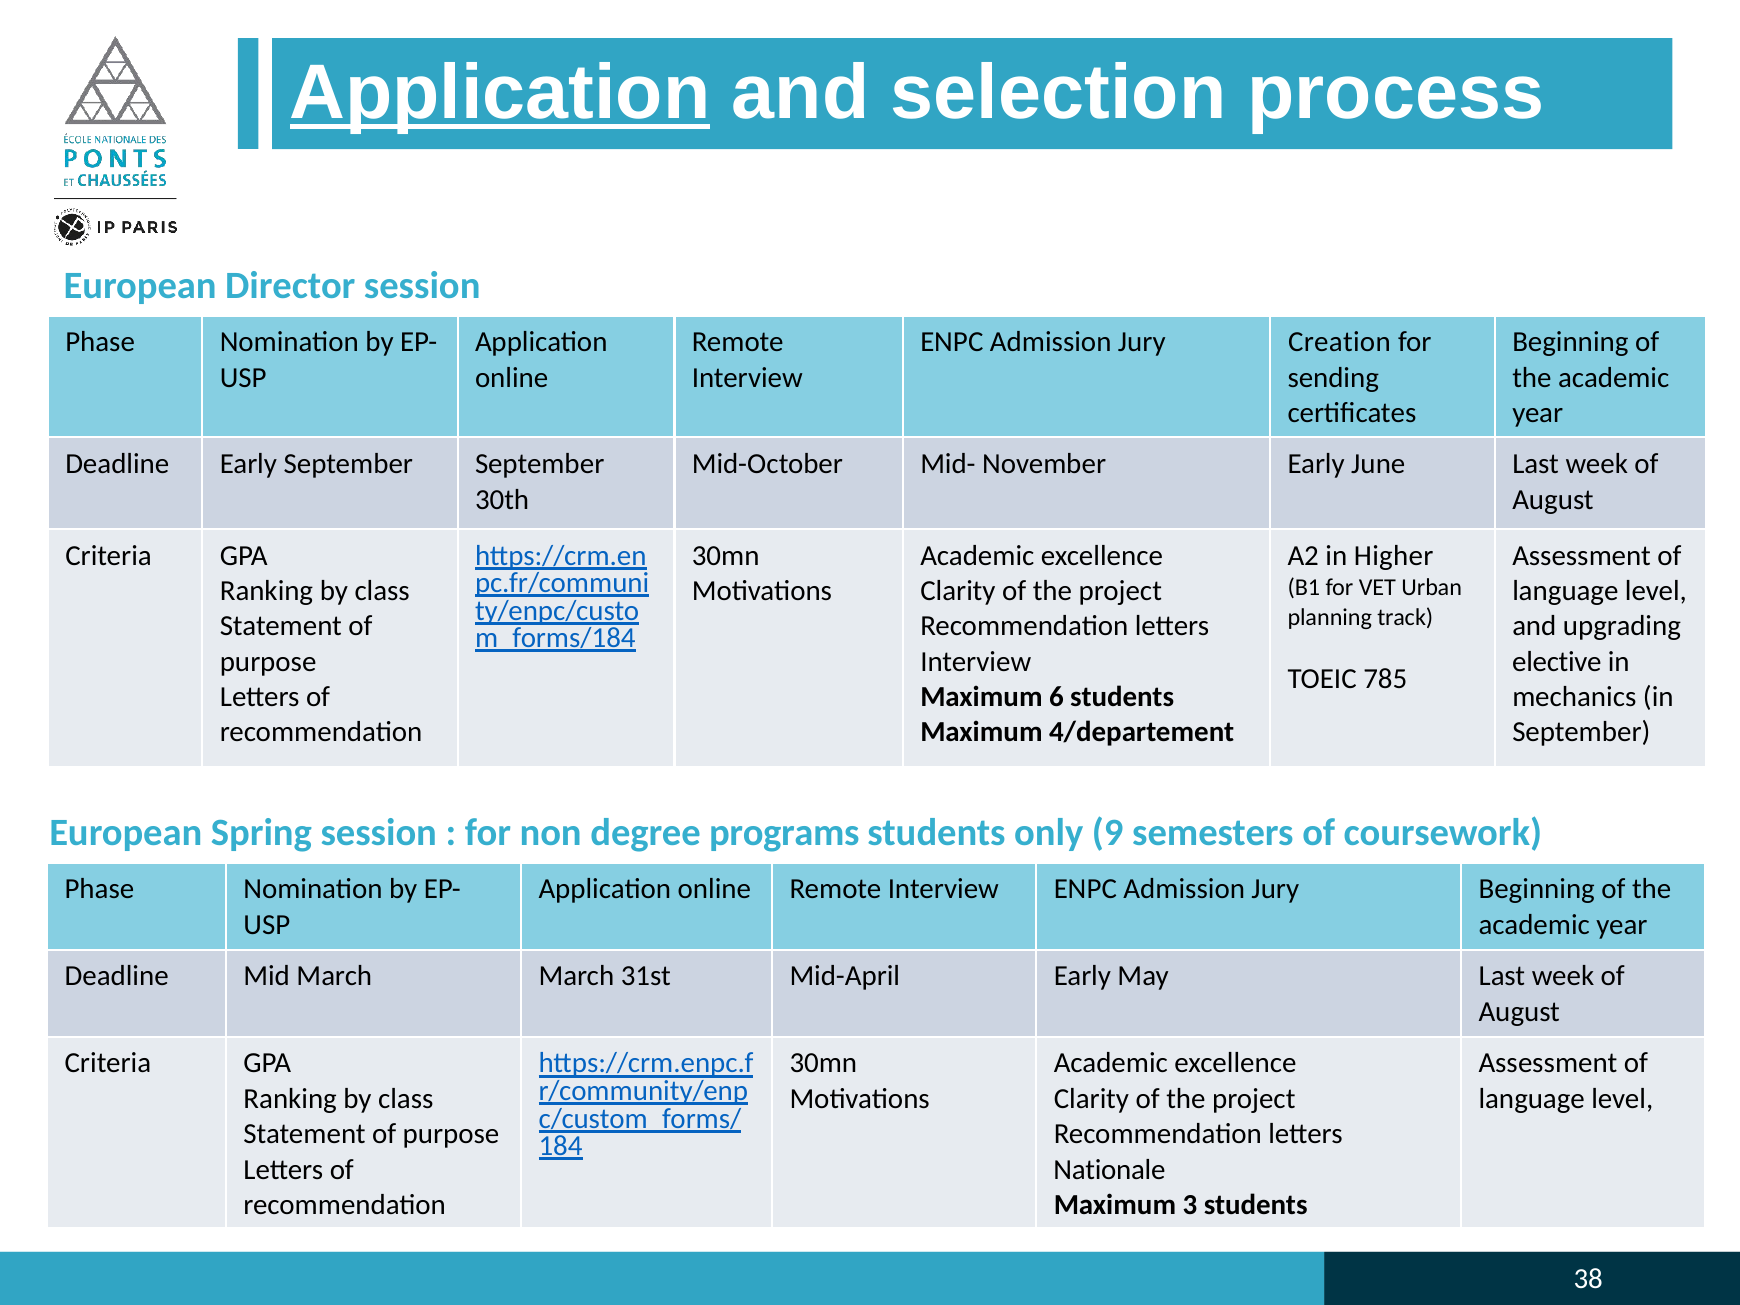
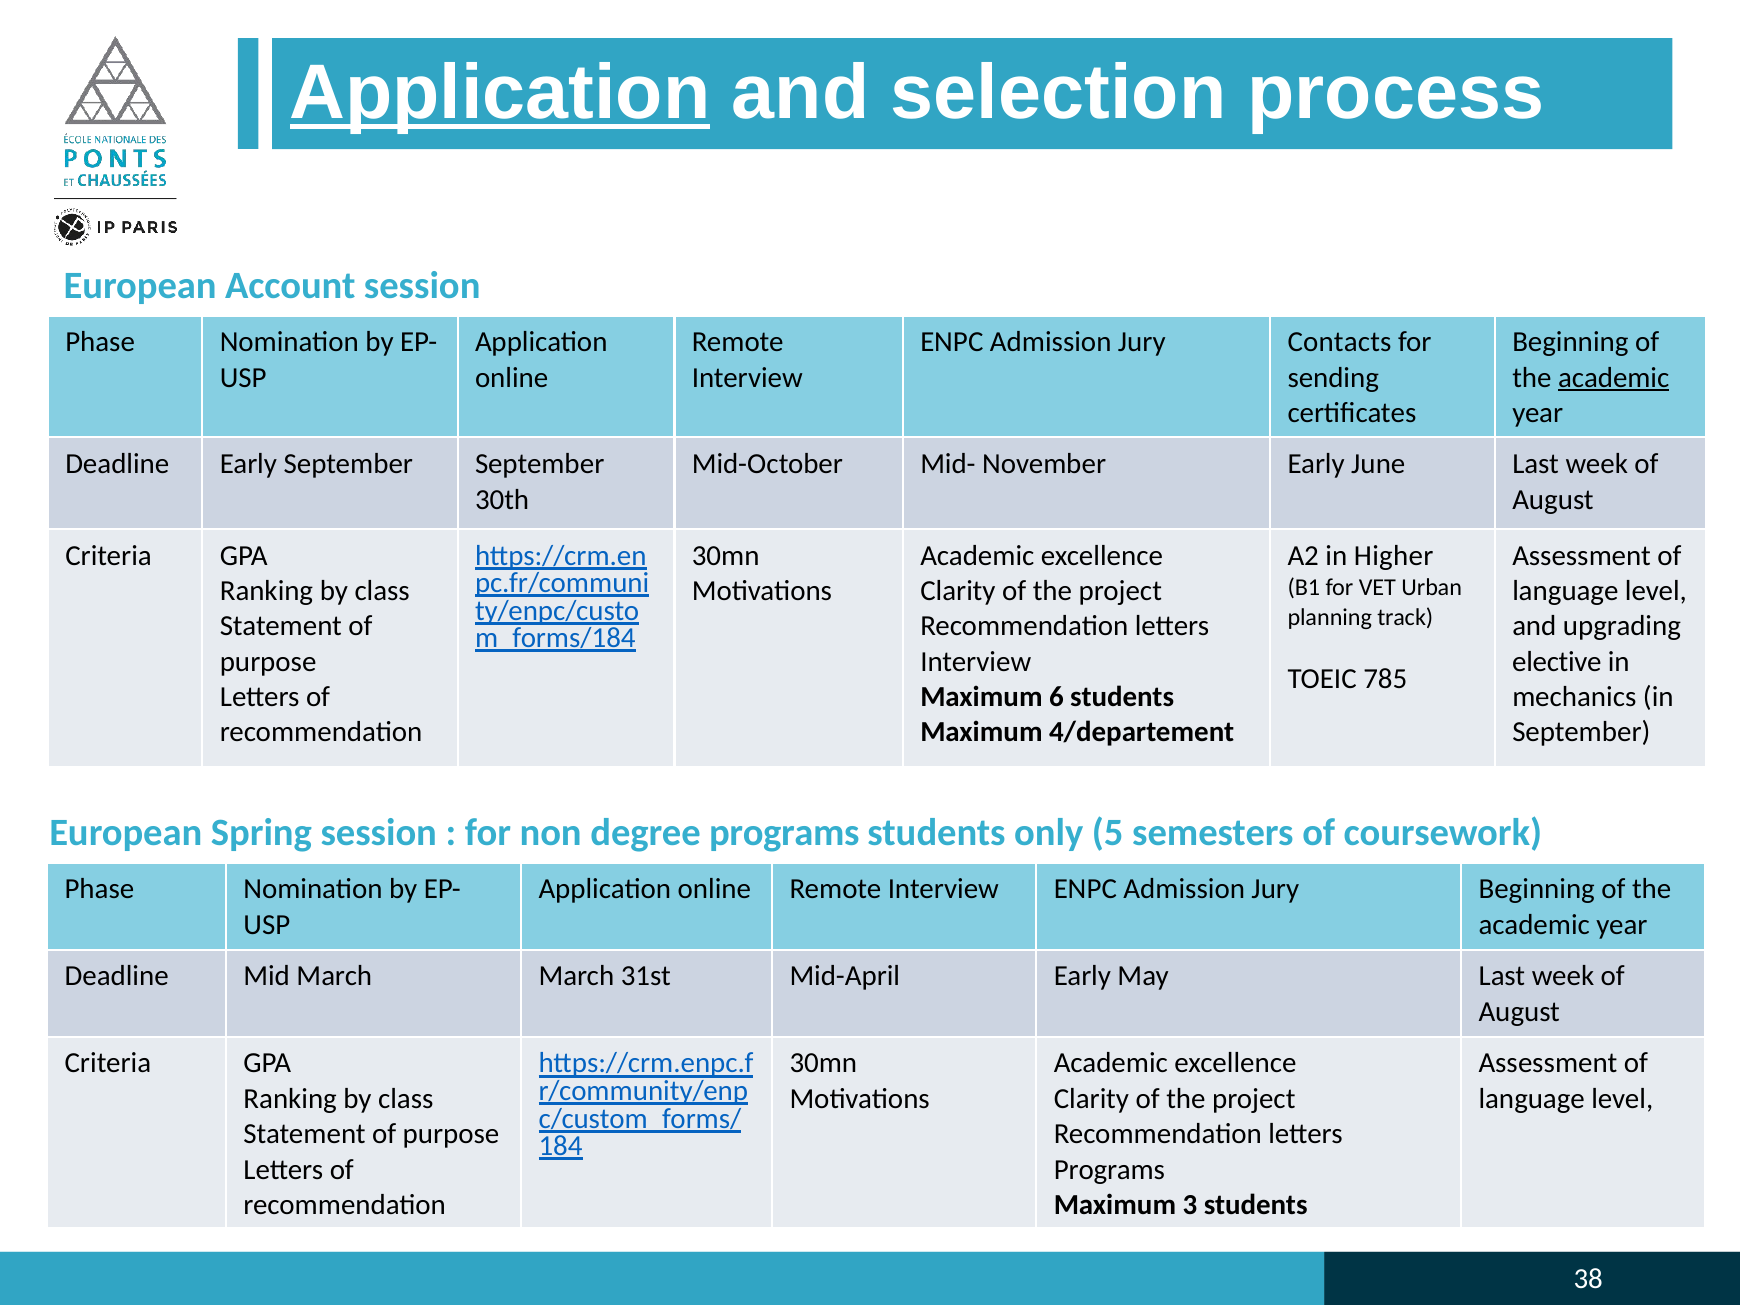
Director: Director -> Account (290, 286)
Creation: Creation -> Contacts (1339, 342)
academic underline: none -> present (1614, 378)
9: 9 -> 5 (1108, 833)
Nationale: Nationale -> Programs (1109, 1169)
